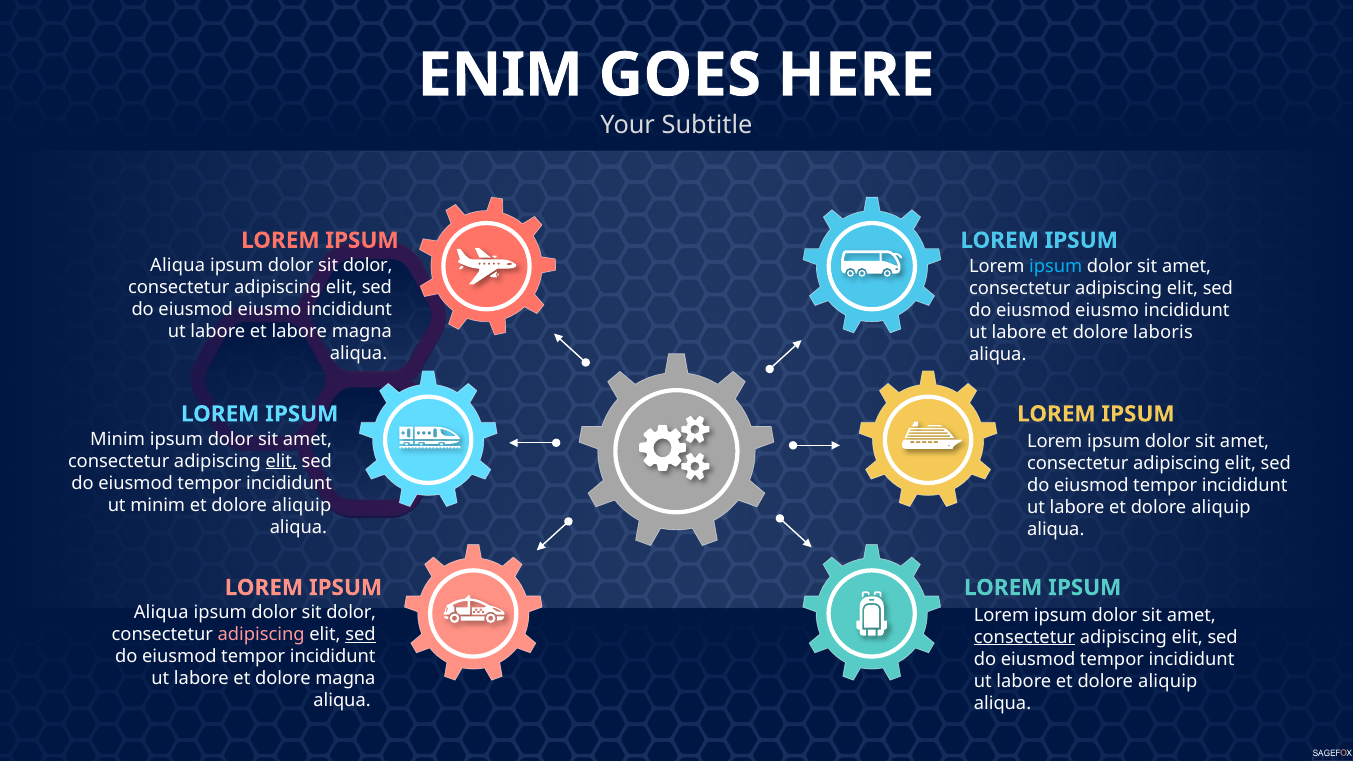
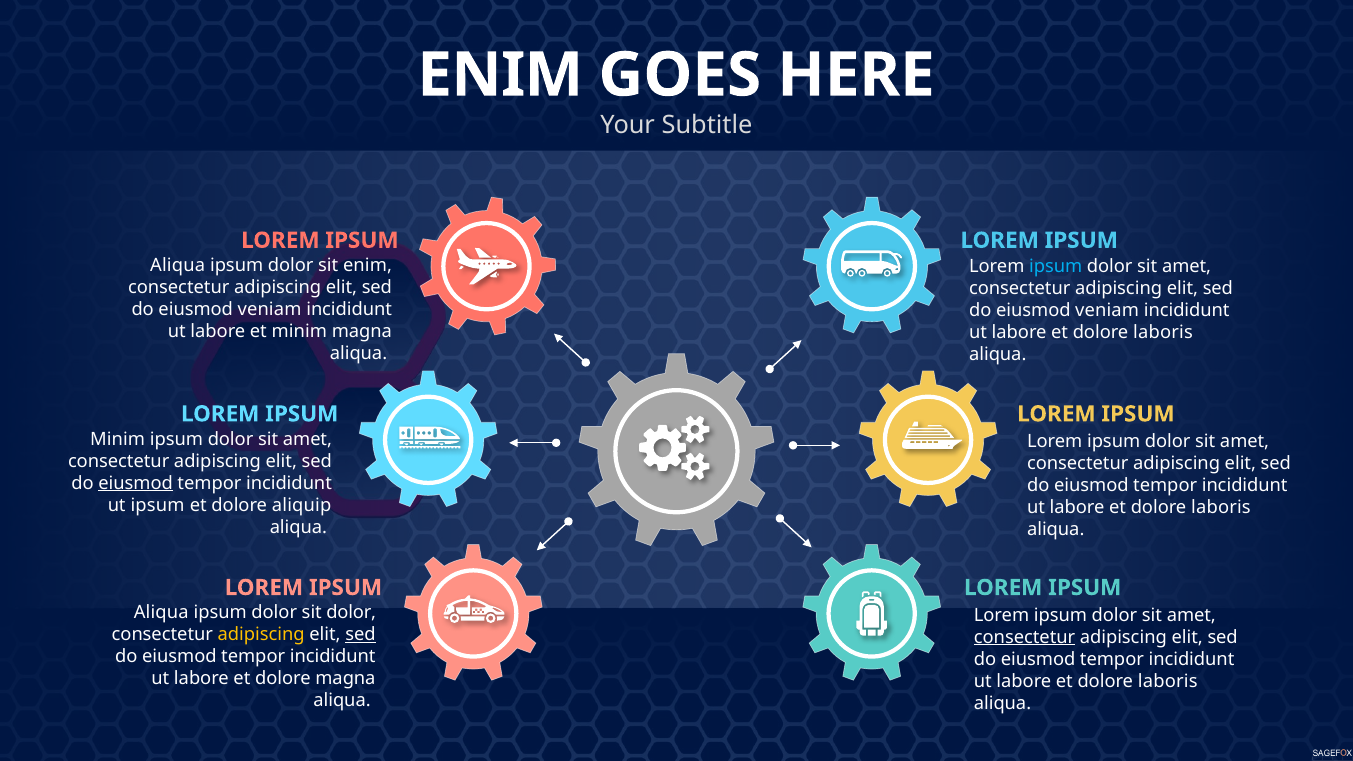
dolor: dolor -> enim (367, 265)
eiusmo: eiusmo -> veniam (270, 309)
eiusmo: eiusmo -> veniam (1107, 311)
et labore: labore -> minim (299, 331)
elit underline: present -> none (281, 461)
eiusmod underline: none -> present (136, 483)
ut minim: minim -> ipsum (158, 505)
aliquip: aliquip -> laboris (1221, 507)
adipiscing colour: pink -> yellow (261, 635)
aliquip: aliquip -> laboris (1168, 681)
